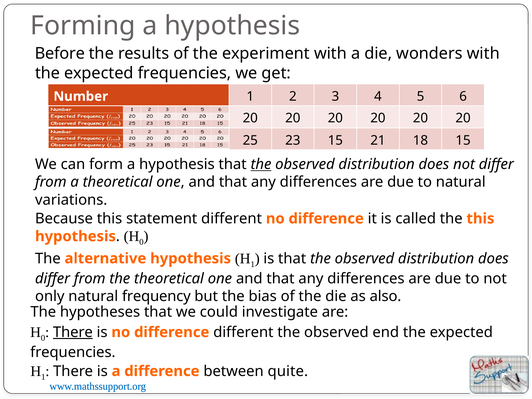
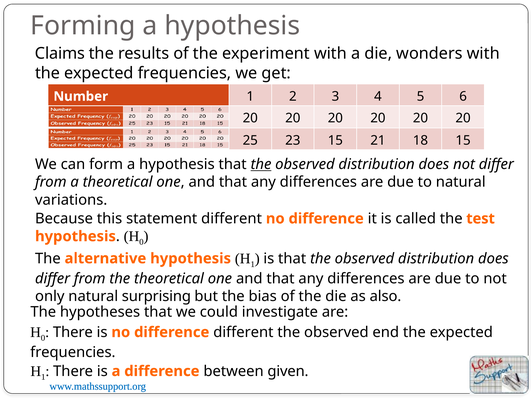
Before: Before -> Claims (60, 54)
the this: this -> test (481, 219)
frequency: frequency -> surprising (156, 296)
There underline: present -> none (73, 332)
quite: quite -> given (288, 371)
